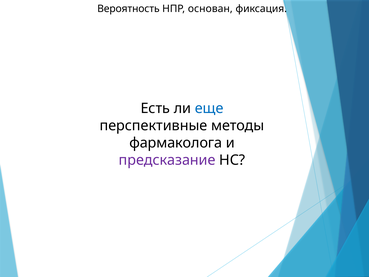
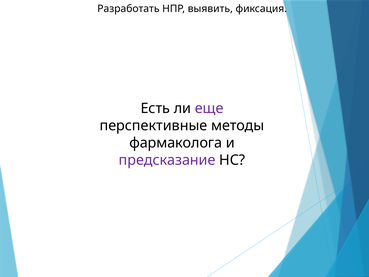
Вероятность: Вероятность -> Разработать (128, 9)
основан: основан -> выявить (210, 9)
еще colour: blue -> purple (209, 108)
